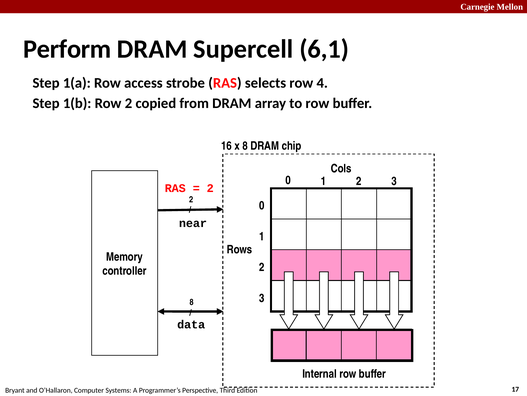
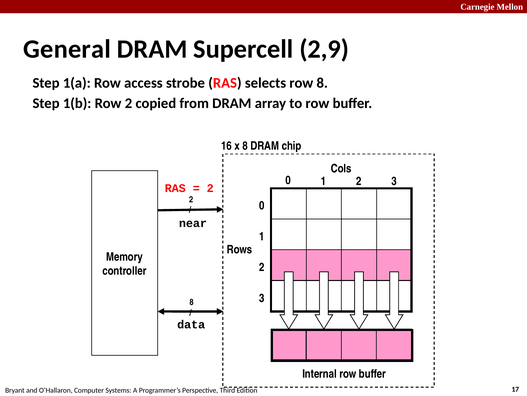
Perform: Perform -> General (67, 49)
6,1: 6,1 -> 2,9 (324, 49)
row 4: 4 -> 8 (322, 83)
